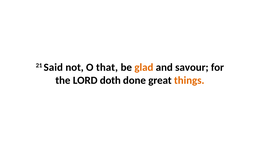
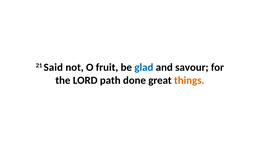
that: that -> fruit (107, 67)
glad colour: orange -> blue (144, 67)
doth: doth -> path (110, 80)
